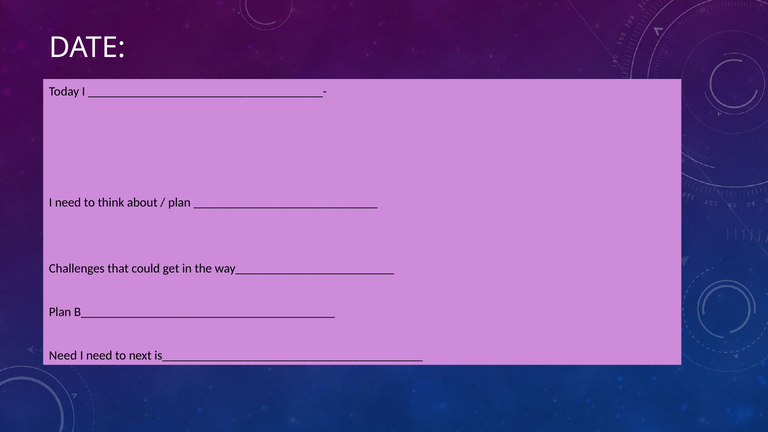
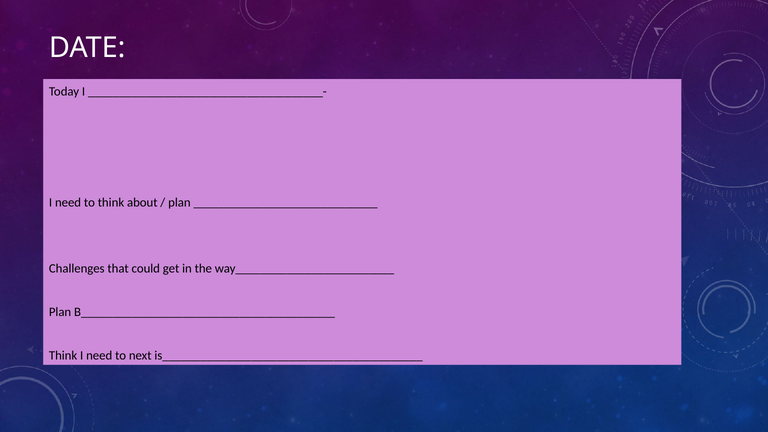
Need: Need -> Think (63, 356)
